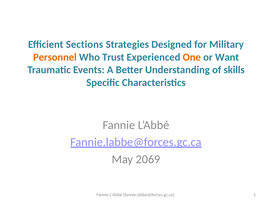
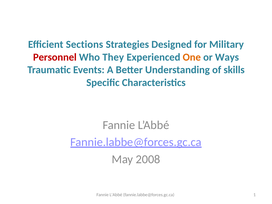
Personnel colour: orange -> red (55, 57)
Trust: Trust -> They (113, 57)
Want: Want -> Ways (227, 57)
2069: 2069 -> 2008 (148, 159)
